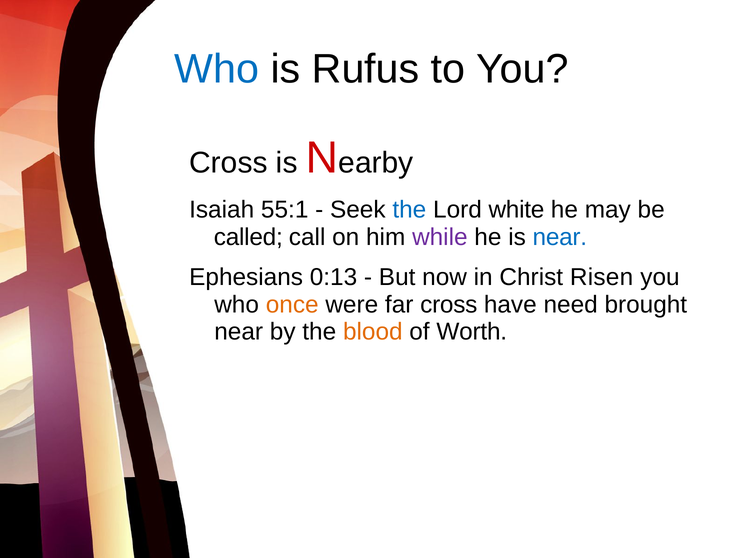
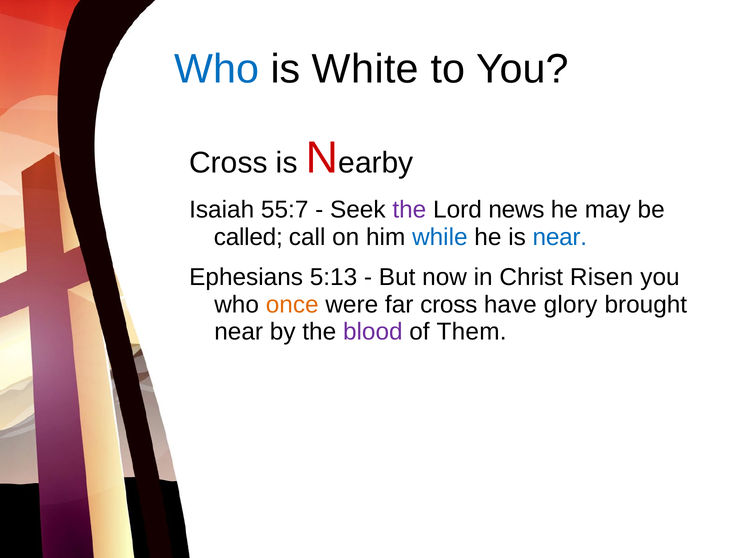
Rufus: Rufus -> White (365, 69)
55:1: 55:1 -> 55:7 (285, 210)
the colour: blue -> purple (409, 210)
white: white -> news (516, 210)
while colour: purple -> blue (440, 237)
0:13: 0:13 -> 5:13 (333, 277)
need: need -> glory (571, 305)
blood colour: orange -> purple (373, 332)
Worth: Worth -> Them (472, 332)
